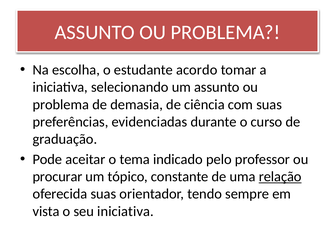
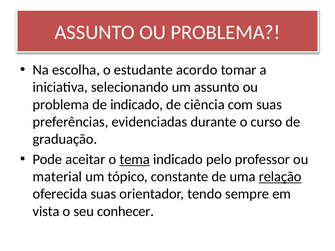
de demasia: demasia -> indicado (137, 105)
tema underline: none -> present (135, 160)
procurar: procurar -> material (57, 177)
seu iniciativa: iniciativa -> conhecer (126, 211)
